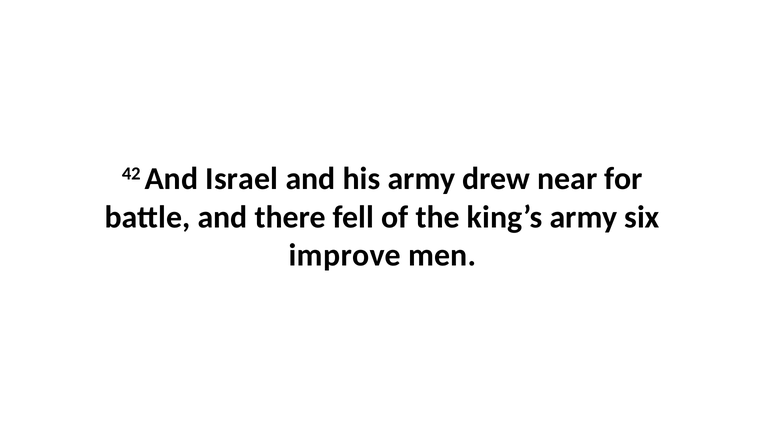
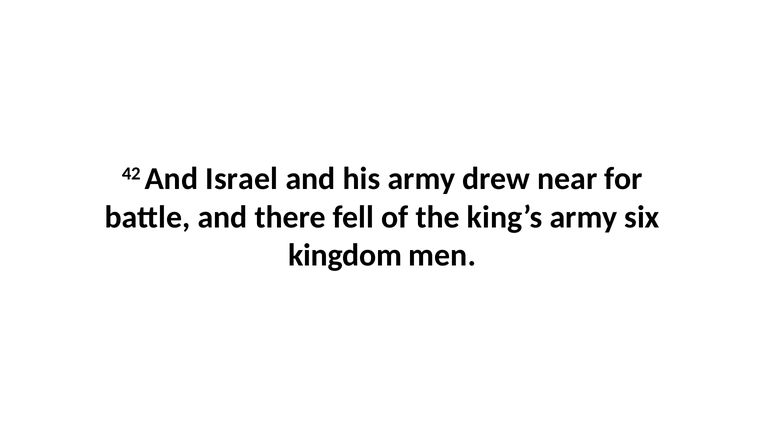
improve: improve -> kingdom (345, 256)
